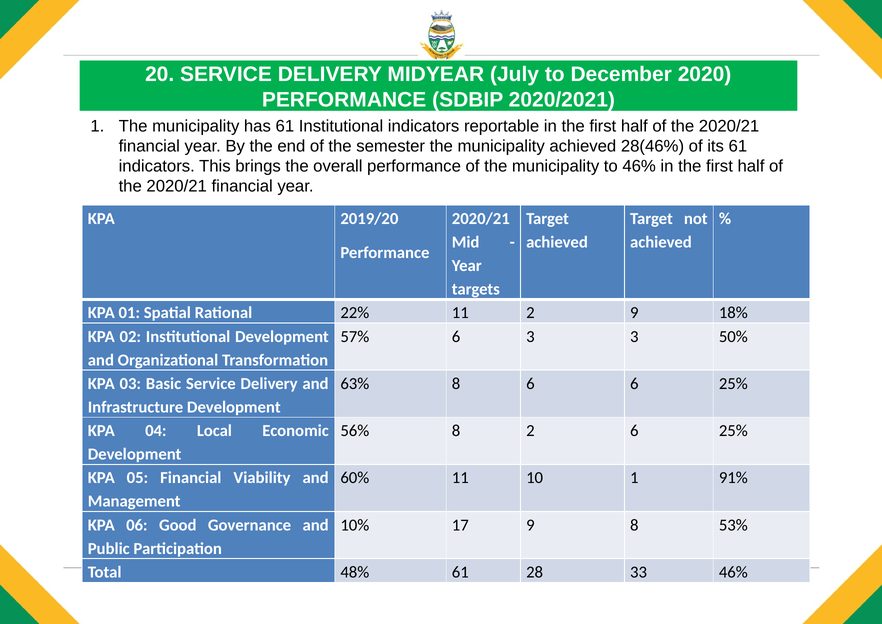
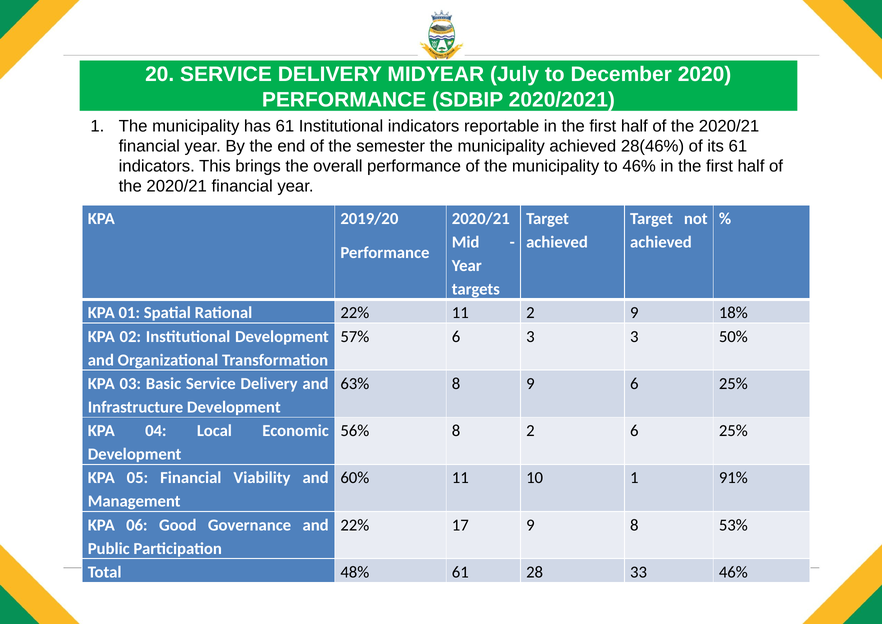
8 6: 6 -> 9 (530, 384)
10%: 10% -> 22% (355, 525)
